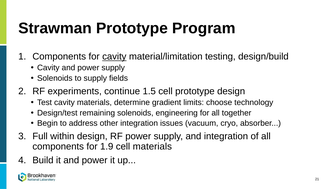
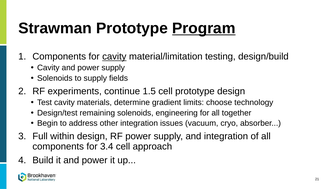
Program underline: none -> present (204, 28)
1.9: 1.9 -> 3.4 (107, 146)
cell materials: materials -> approach (152, 146)
